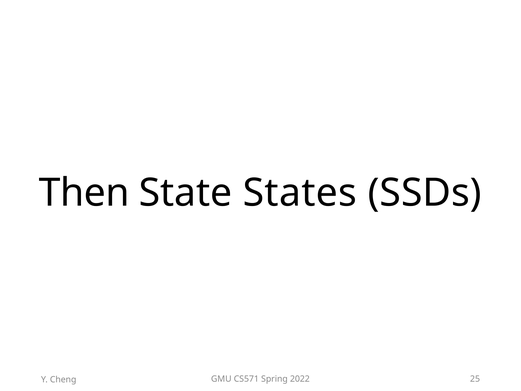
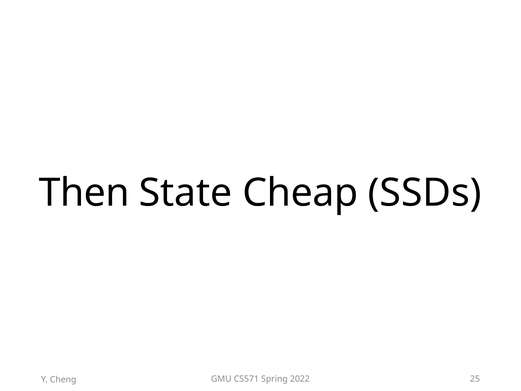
States: States -> Cheap (300, 193)
